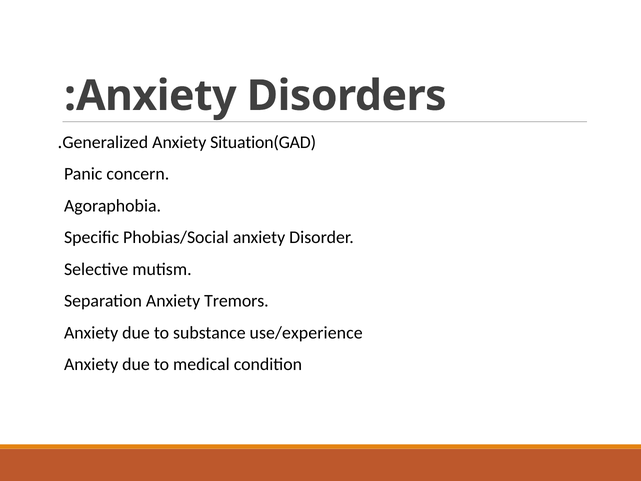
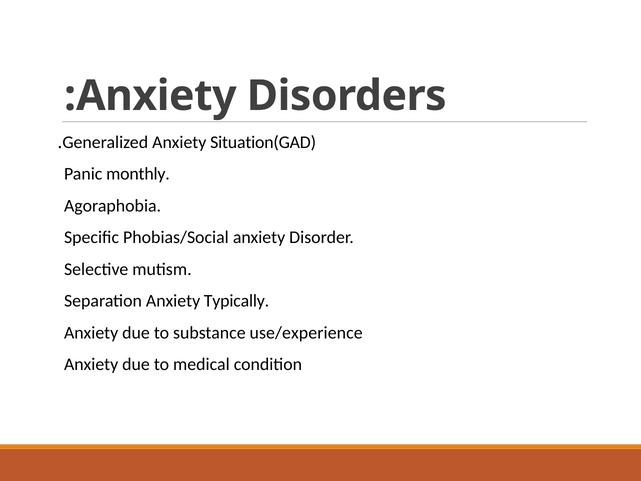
concern: concern -> monthly (138, 174)
Tremors: Tremors -> Typically (237, 301)
